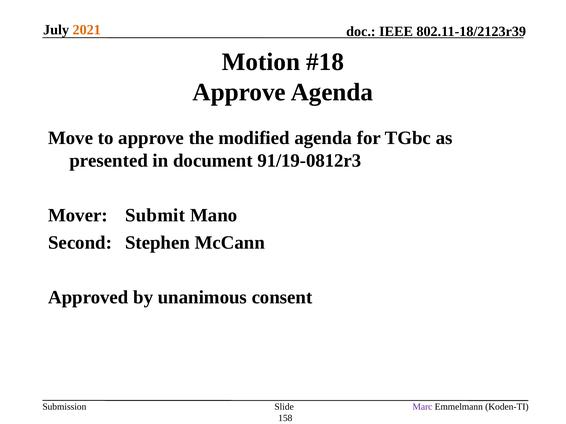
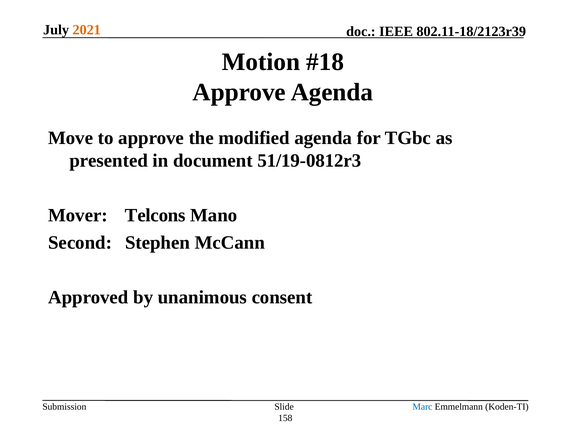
91/19-0812r3: 91/19-0812r3 -> 51/19-0812r3 (309, 161)
Submit: Submit -> Telcons (155, 215)
Marc colour: purple -> blue (422, 407)
